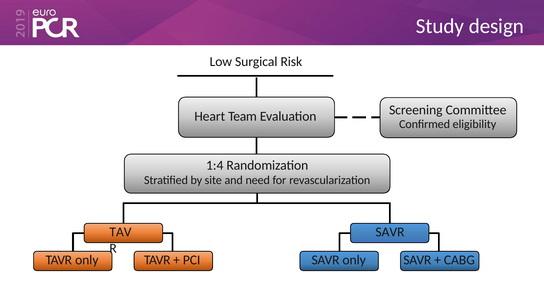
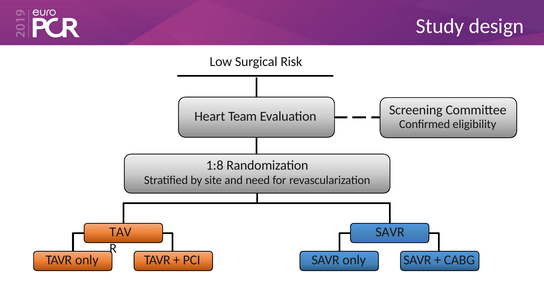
1:4: 1:4 -> 1:8 (215, 165)
